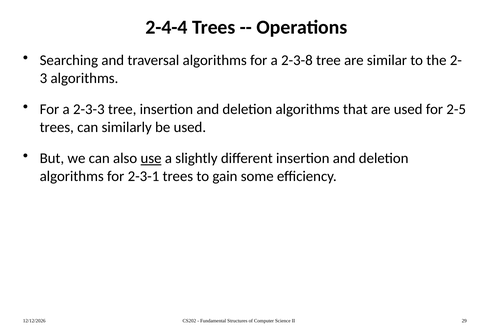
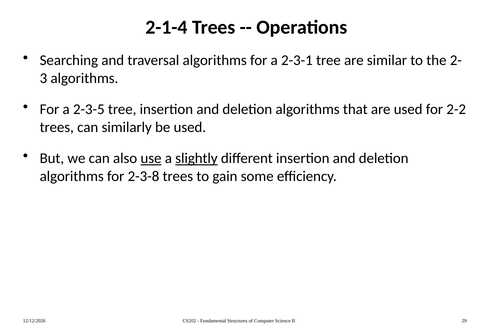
2-4-4: 2-4-4 -> 2-1-4 (167, 27)
2-3-8: 2-3-8 -> 2-3-1 (297, 60)
2-3-3: 2-3-3 -> 2-3-5 (89, 109)
2-5: 2-5 -> 2-2 (456, 109)
slightly underline: none -> present (196, 158)
2-3-1: 2-3-1 -> 2-3-8 (143, 176)
